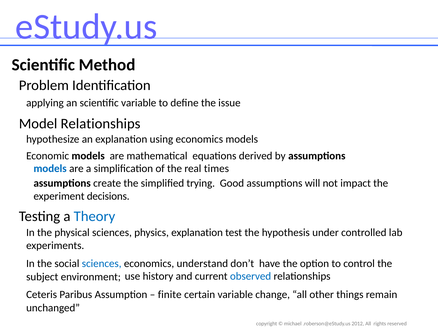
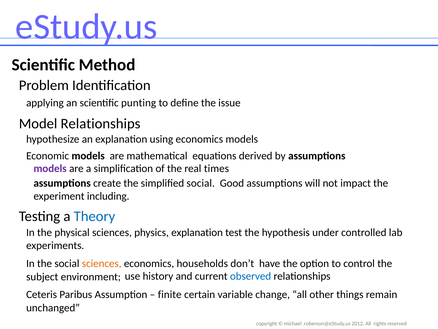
scientific variable: variable -> punting (139, 103)
models colour: blue -> purple (50, 168)
simplified trying: trying -> social (201, 183)
decisions: decisions -> including (108, 196)
sciences colour: blue -> orange (102, 263)
understand: understand -> households (202, 263)
